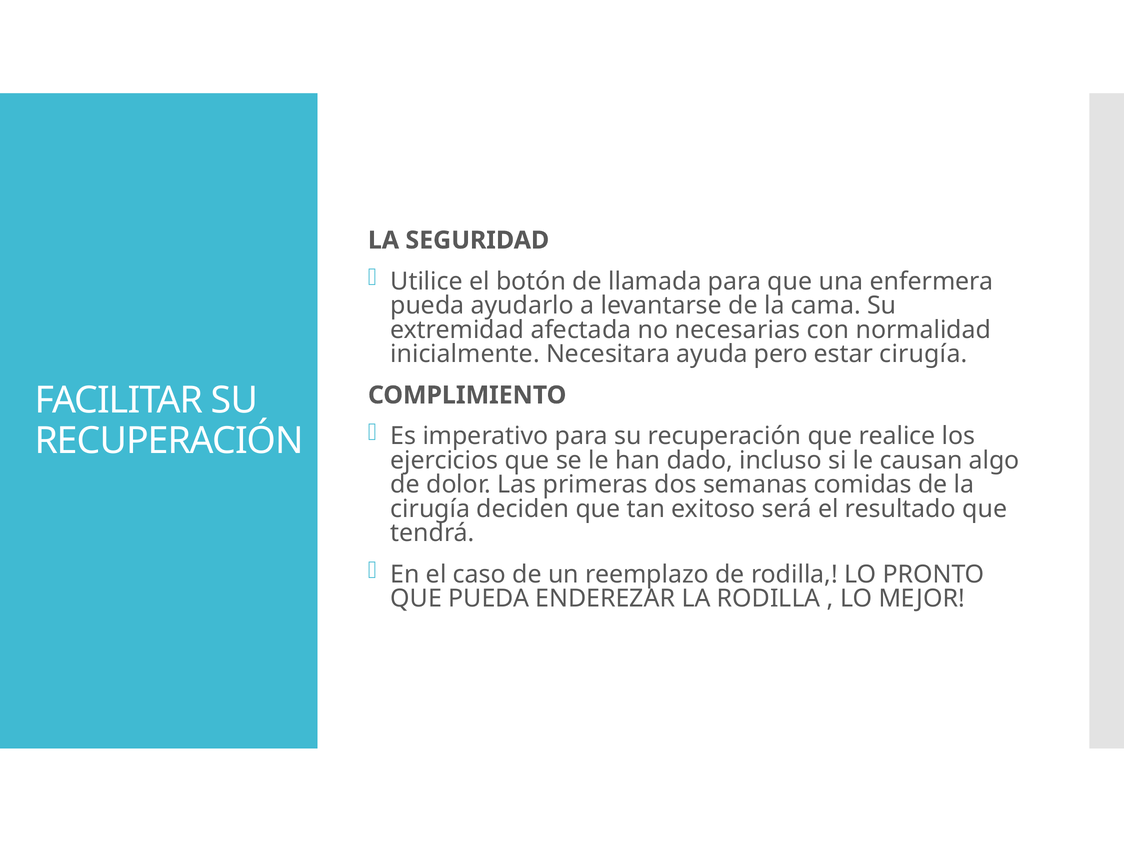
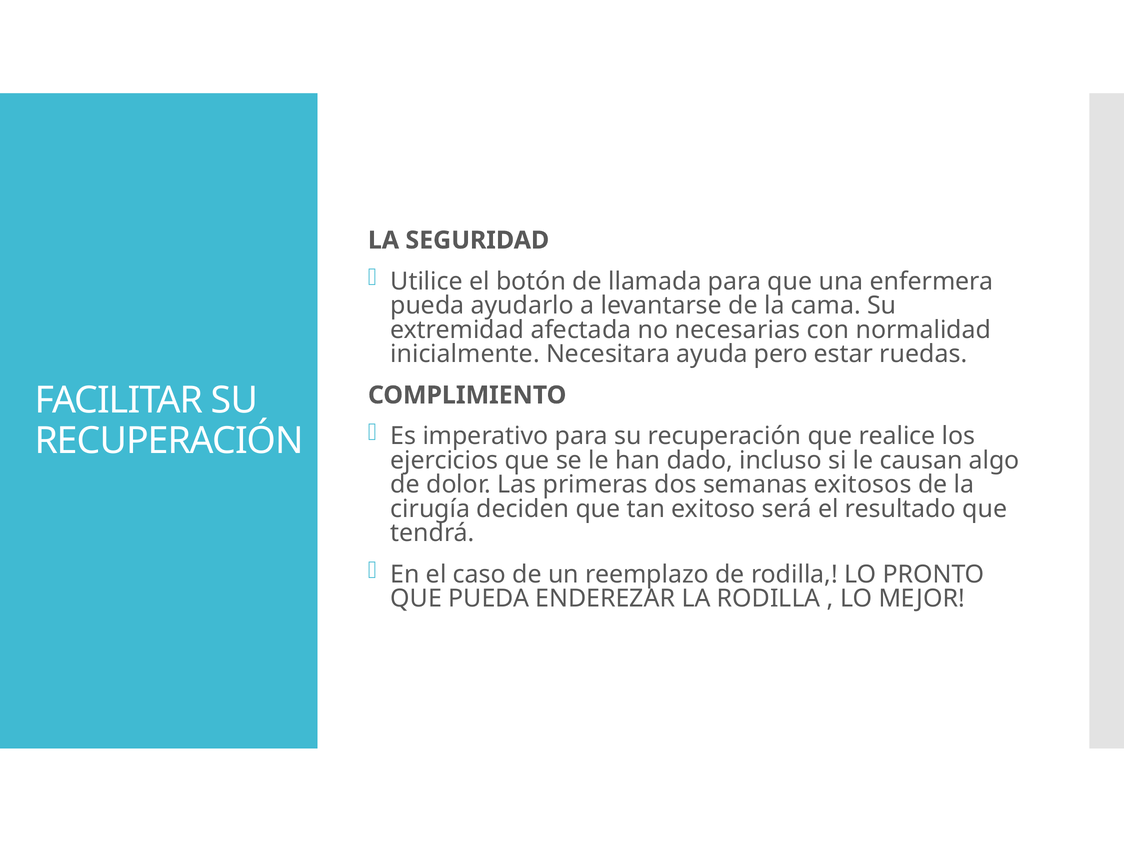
estar cirugía: cirugía -> ruedas (923, 354)
comidas: comidas -> exitosos (863, 485)
